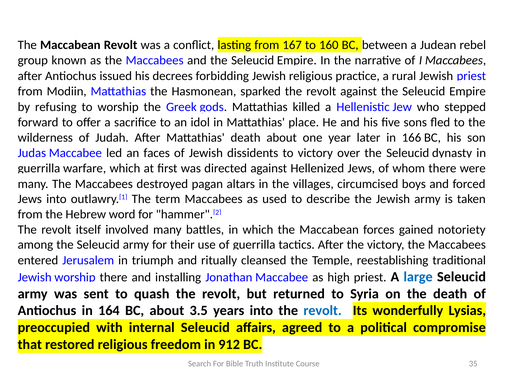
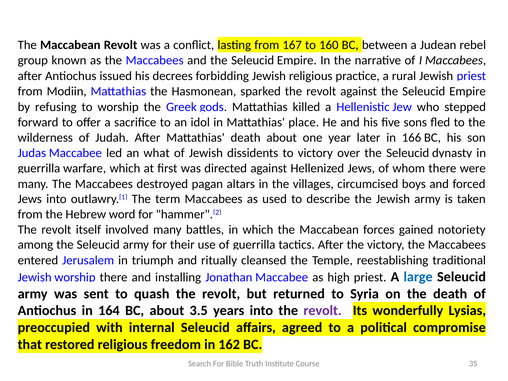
faces: faces -> what (157, 153)
revolt colour: blue -> purple (323, 311)
912: 912 -> 162 (229, 345)
